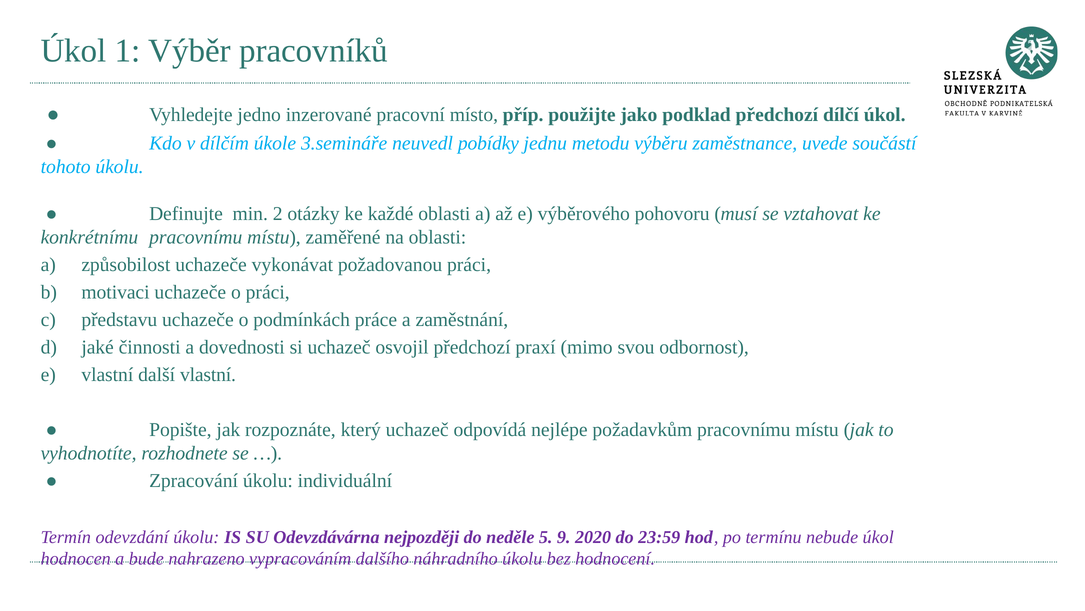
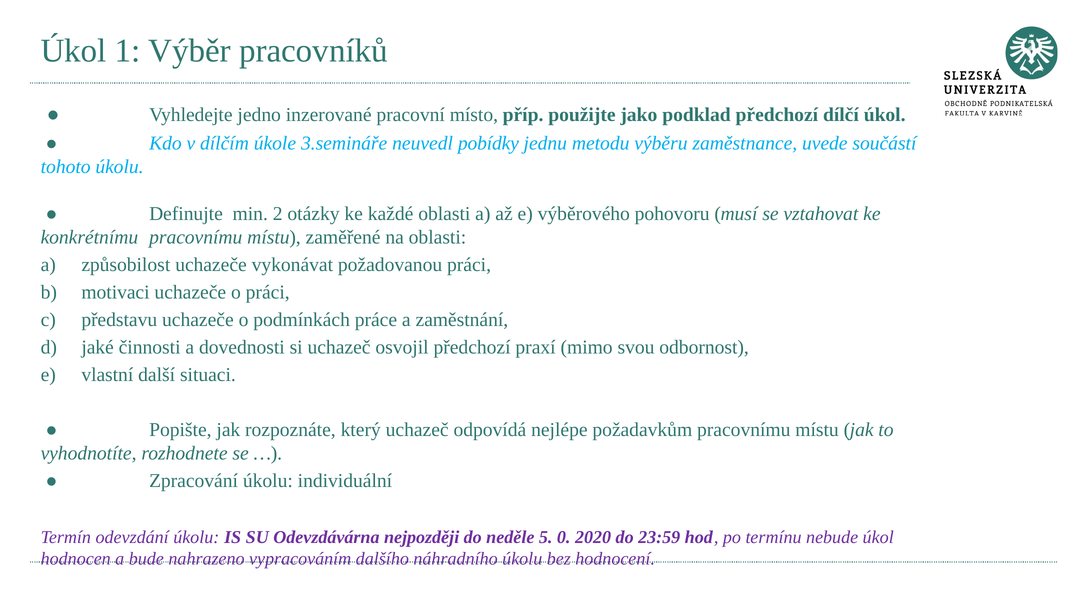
další vlastní: vlastní -> situaci (208, 374)
9: 9 -> 0 (564, 537)
